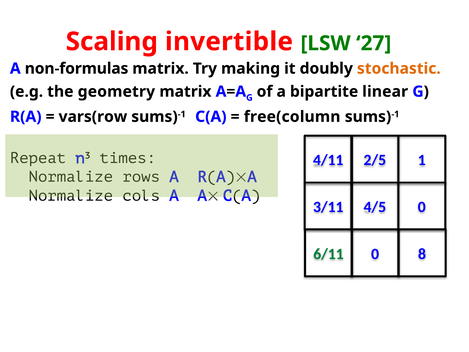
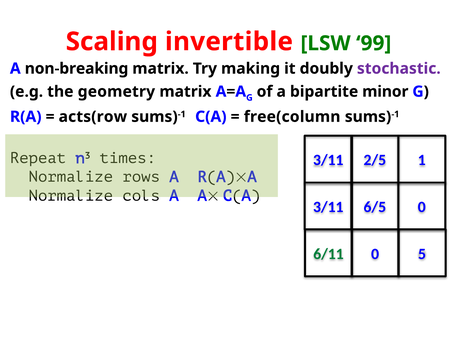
27: 27 -> 99 (374, 43)
non-formulas: non-formulas -> non-breaking (77, 68)
stochastic colour: orange -> purple (399, 68)
linear: linear -> minor (385, 92)
vars(row: vars(row -> acts(row (93, 117)
4/11: 4/11 -> 3/11 (328, 160)
4/5: 4/5 -> 6/5 (375, 207)
8: 8 -> 5 (422, 254)
